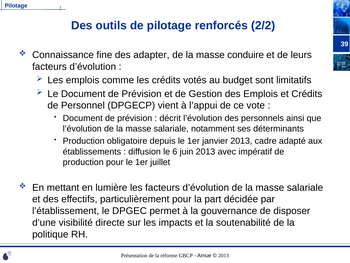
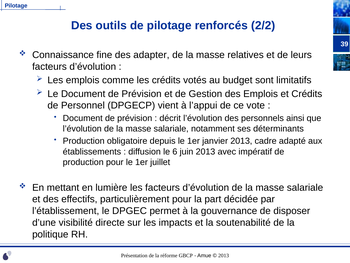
conduire: conduire -> relatives (246, 55)
